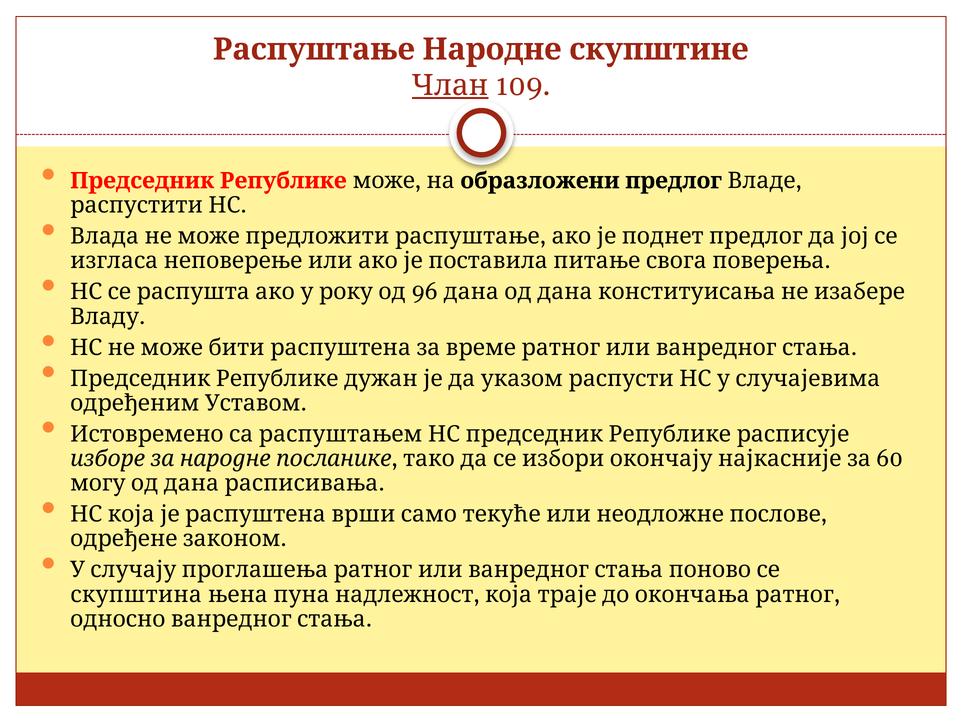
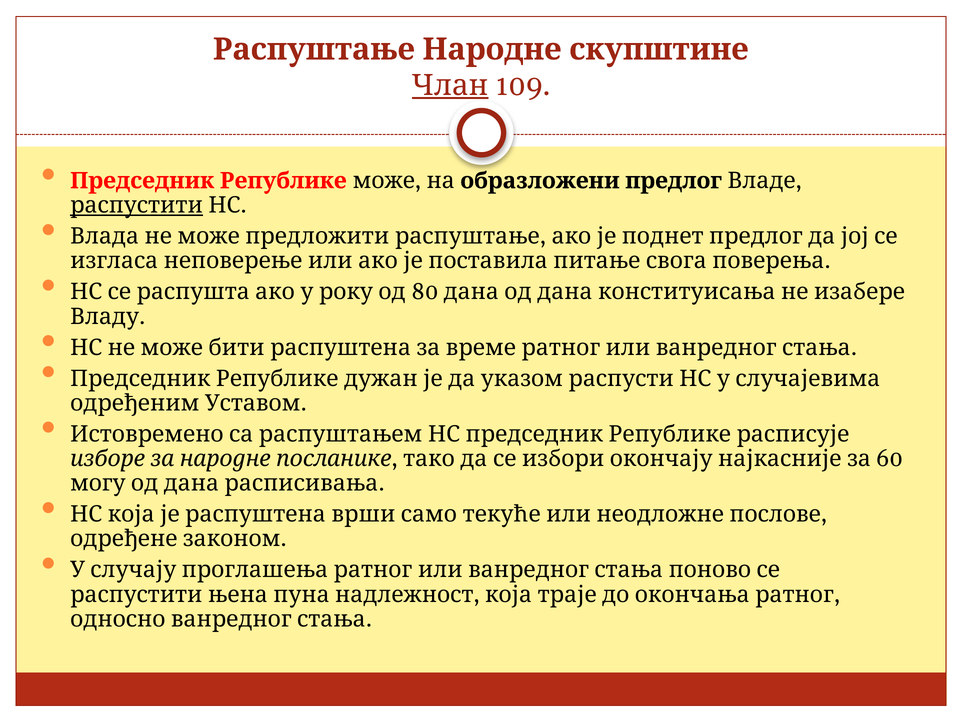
распустити underline: none -> present (137, 205)
96: 96 -> 80 (425, 292)
скупштина: скупштина -> распустити (136, 595)
